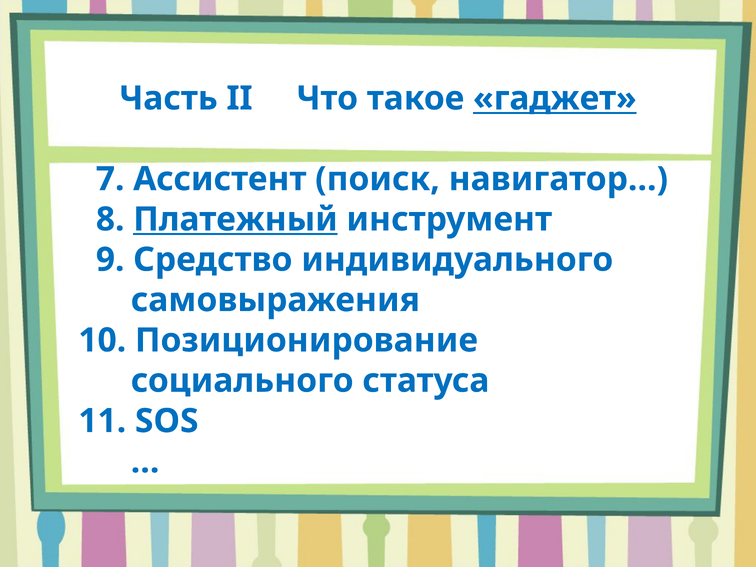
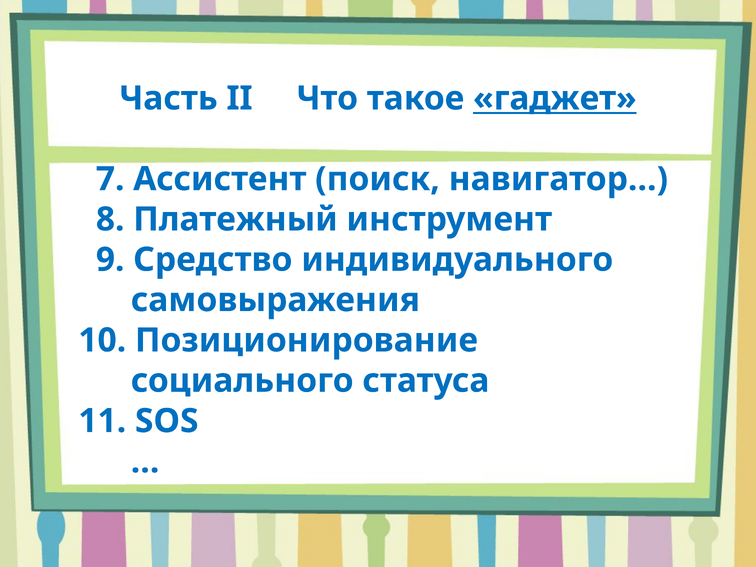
Платежный underline: present -> none (235, 219)
